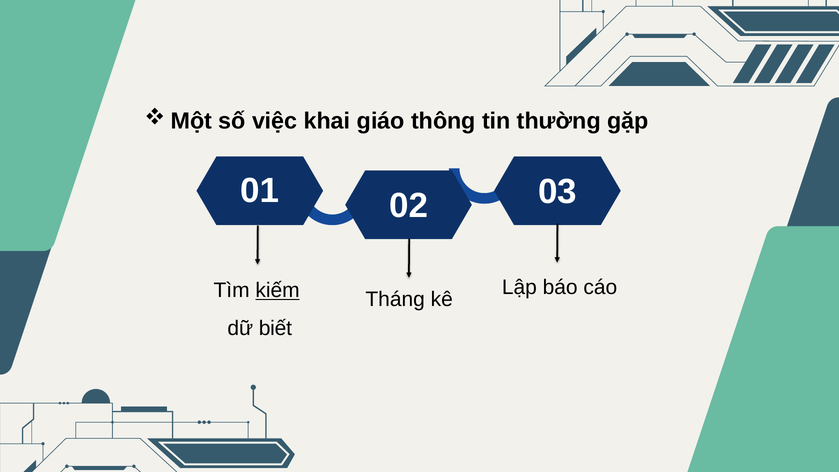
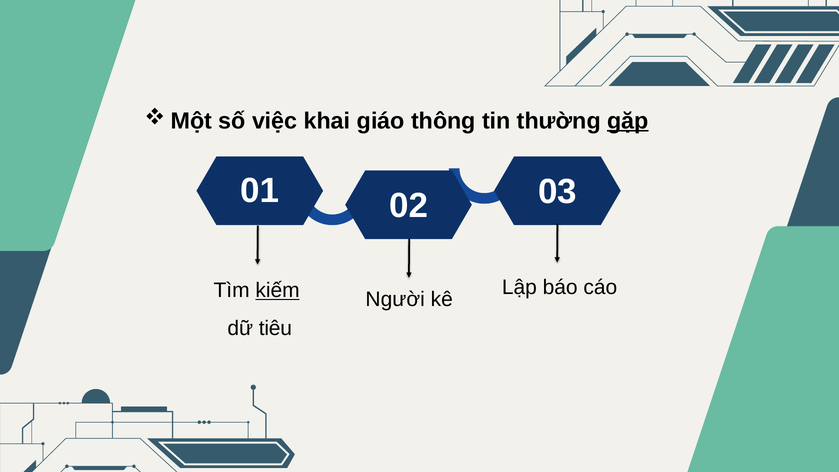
gặp underline: none -> present (628, 121)
Tháng: Tháng -> Người (395, 299)
biết: biết -> tiêu (275, 328)
